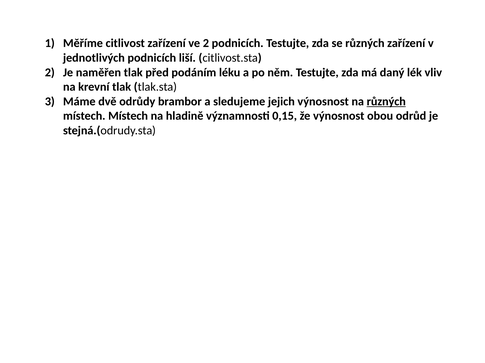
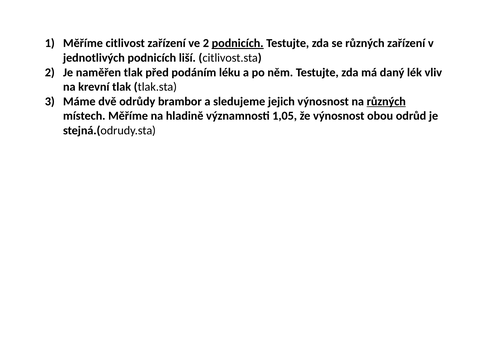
podnicích underline: none -> present (238, 43)
místech Místech: Místech -> Měříme (128, 116)
0,15: 0,15 -> 1,05 (285, 116)
